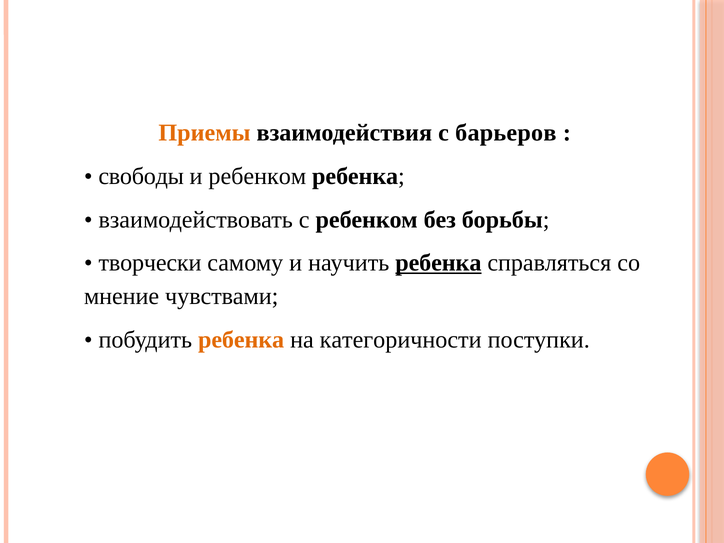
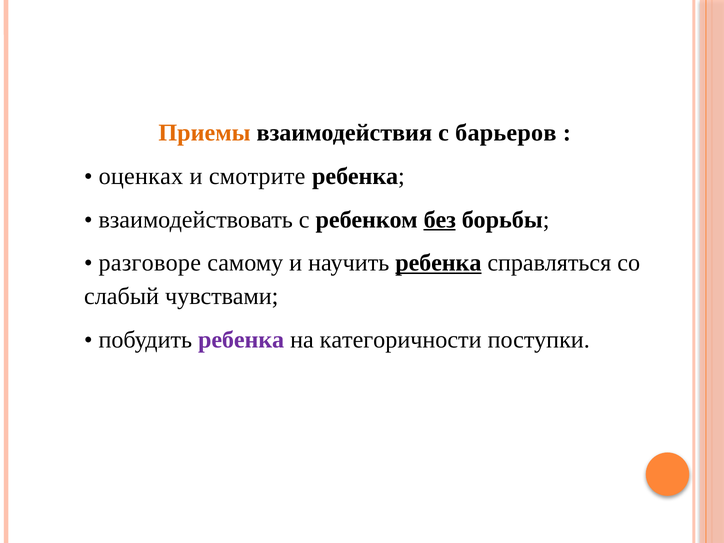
свободы: свободы -> оценках (141, 176)
и ребенком: ребенком -> смотрите (257, 176)
без underline: none -> present (440, 220)
творчески: творчески -> разговоре (150, 263)
мнение: мнение -> слабый (122, 296)
ребенка colour: orange -> purple (241, 340)
